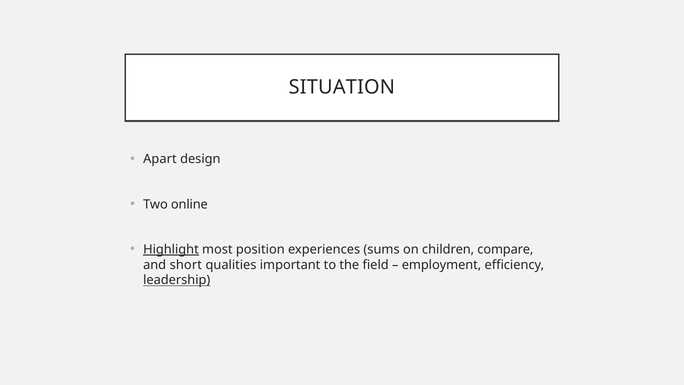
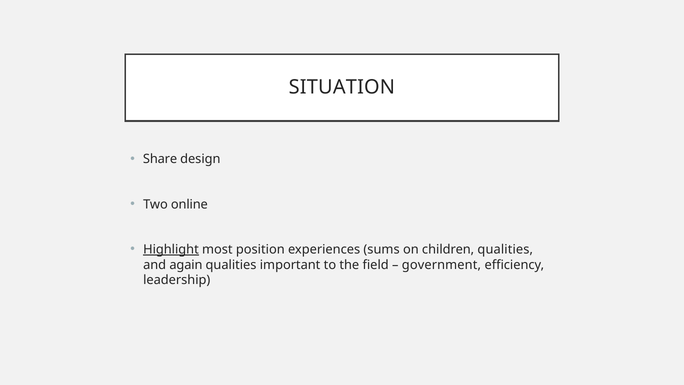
Apart: Apart -> Share (160, 159)
children compare: compare -> qualities (505, 249)
short: short -> again (186, 265)
employment: employment -> government (441, 265)
leadership underline: present -> none (177, 280)
